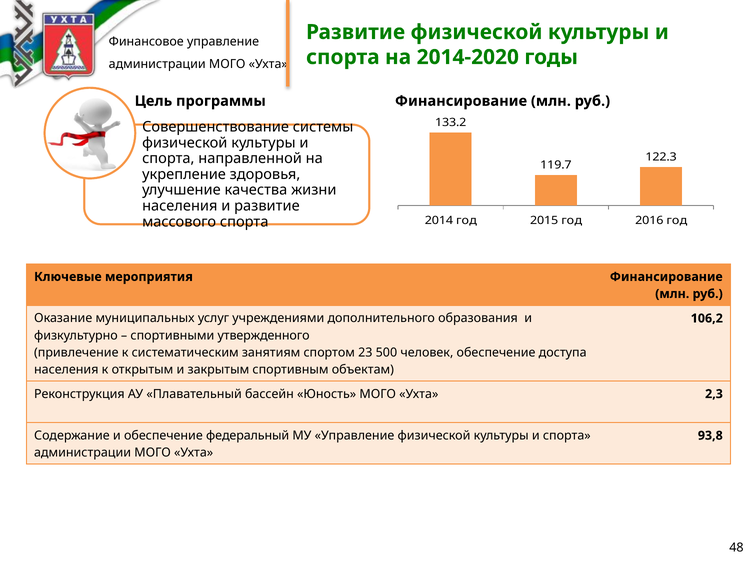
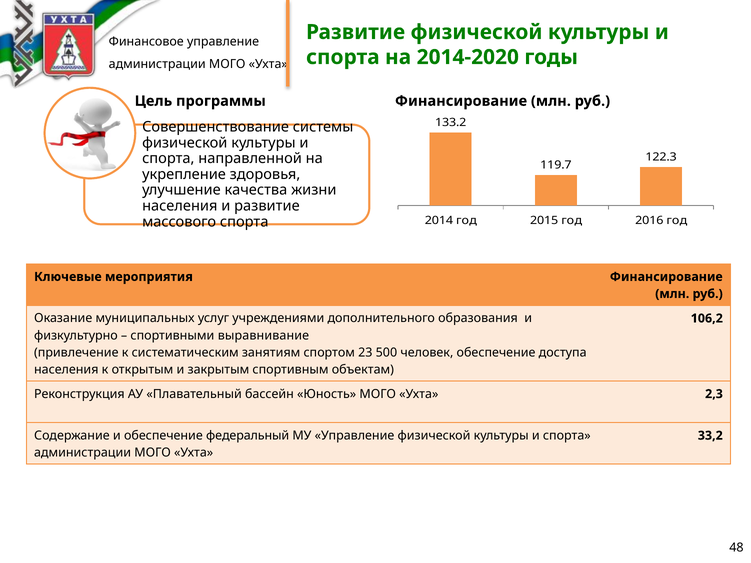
утвержденного: утвержденного -> выравнивание (263, 336)
93,8: 93,8 -> 33,2 (710, 436)
